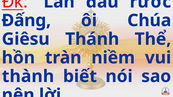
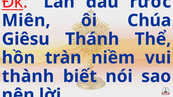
Đấng: Đấng -> Miên (26, 21)
